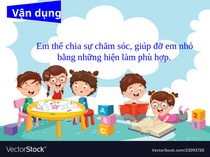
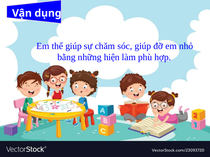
thể chia: chia -> giúp (74, 46)
